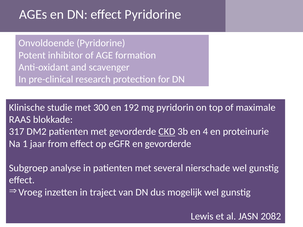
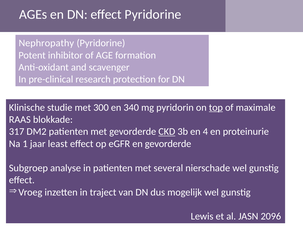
Onvoldoende: Onvoldoende -> Nephropathy (46, 43)
192: 192 -> 340 (131, 108)
top underline: none -> present (216, 108)
from: from -> least (58, 144)
2082: 2082 -> 2096 (271, 217)
